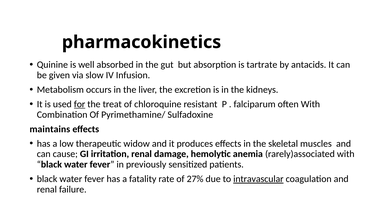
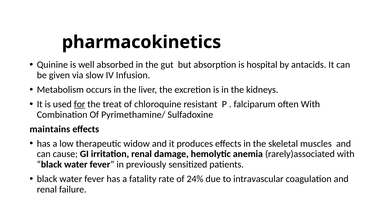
tartrate: tartrate -> hospital (262, 65)
27%: 27% -> 24% (195, 179)
intravascular underline: present -> none (258, 179)
